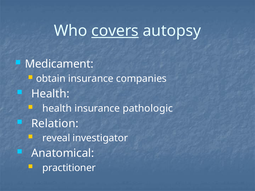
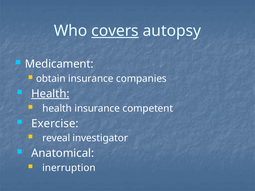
Health underline: none -> present (50, 94)
pathologic: pathologic -> competent (148, 109)
Relation: Relation -> Exercise (55, 124)
practitioner: practitioner -> inerruption (69, 168)
